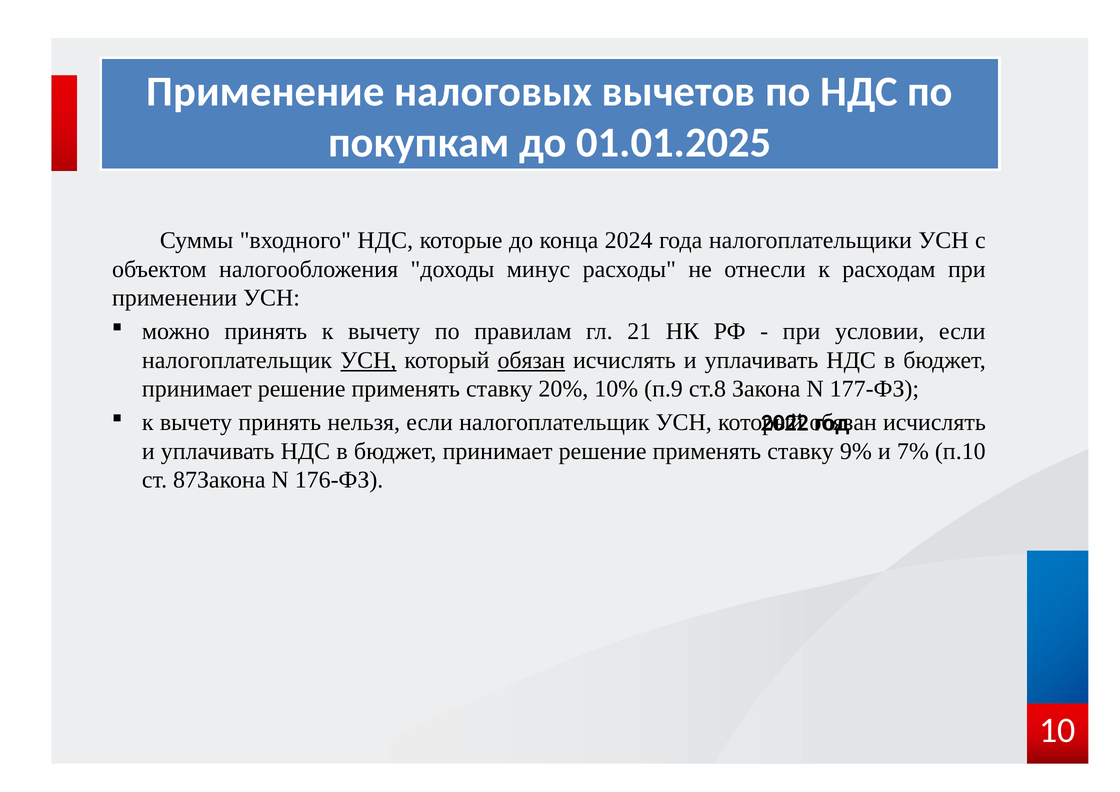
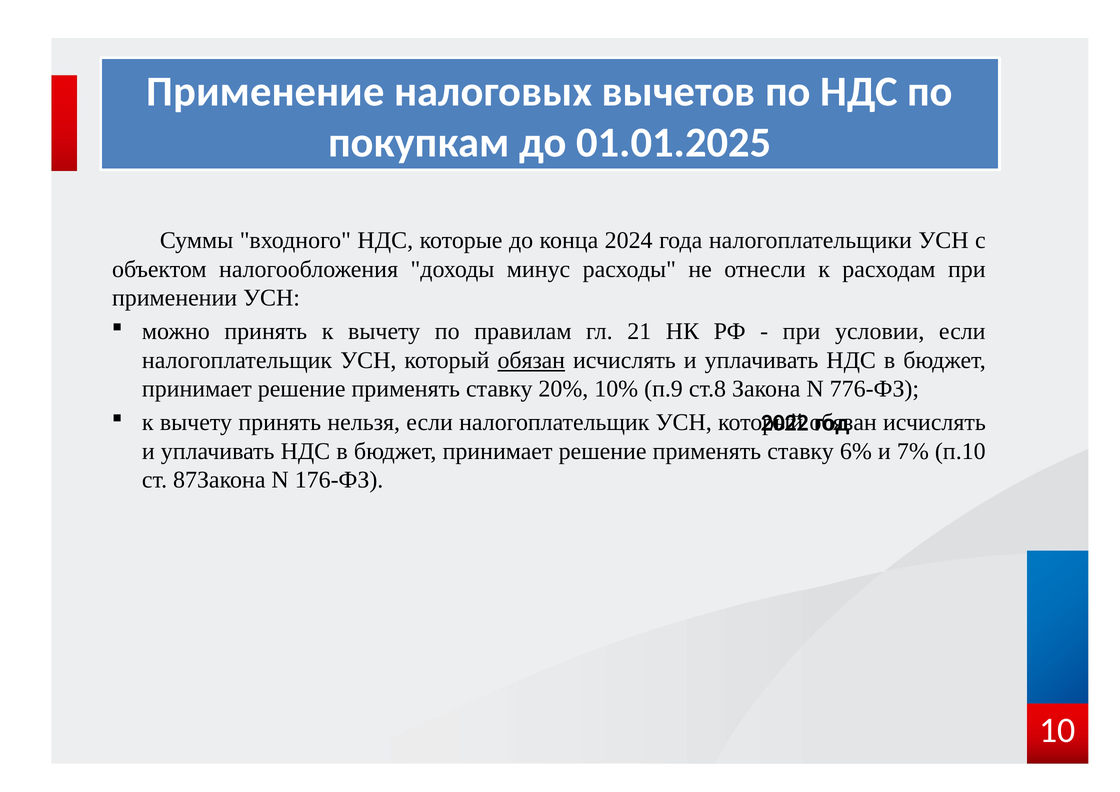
УСН underline: present -> none (368, 360)
177-ФЗ: 177-ФЗ -> 776-ФЗ (874, 389)
9%: 9% -> 6% (856, 451)
